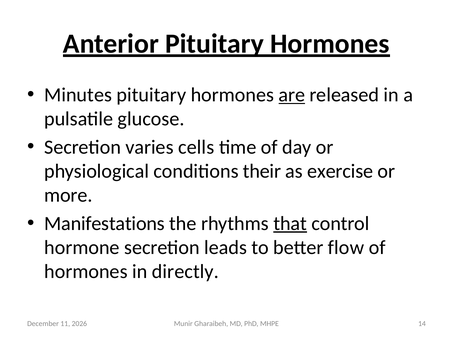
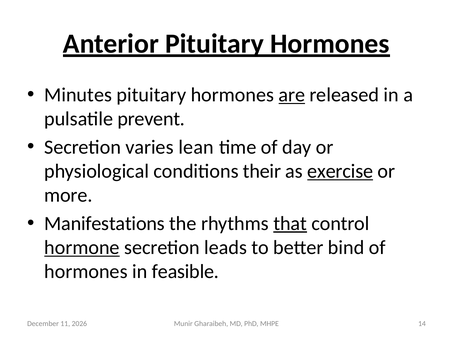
glucose: glucose -> prevent (151, 119)
cells: cells -> lean (196, 147)
exercise underline: none -> present (340, 172)
hormone underline: none -> present (82, 248)
flow: flow -> bind (346, 248)
directly: directly -> feasible (185, 272)
